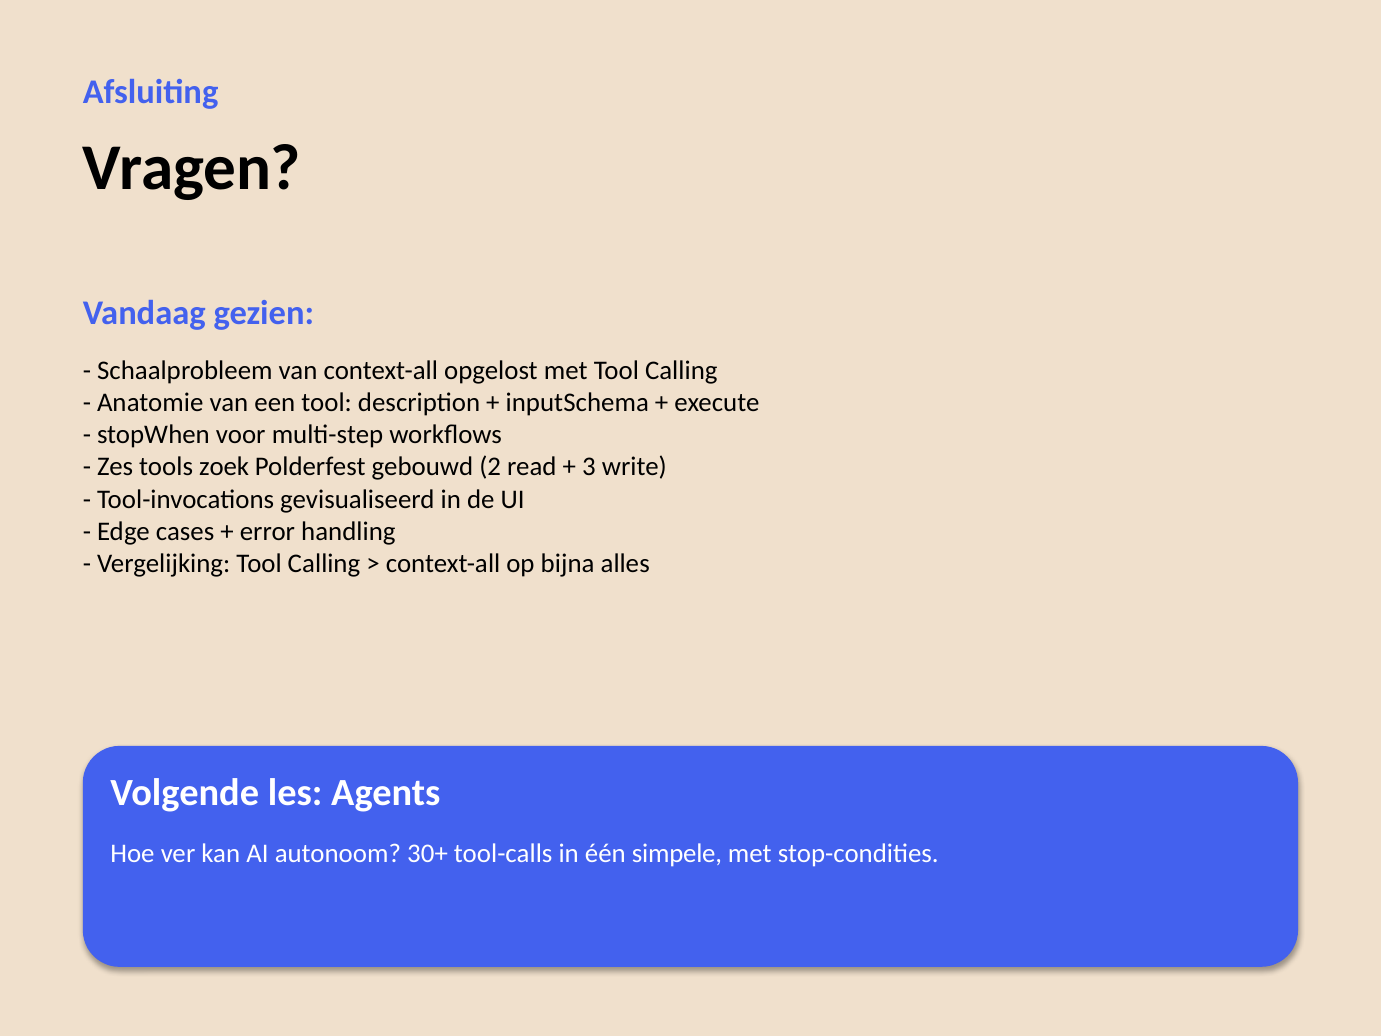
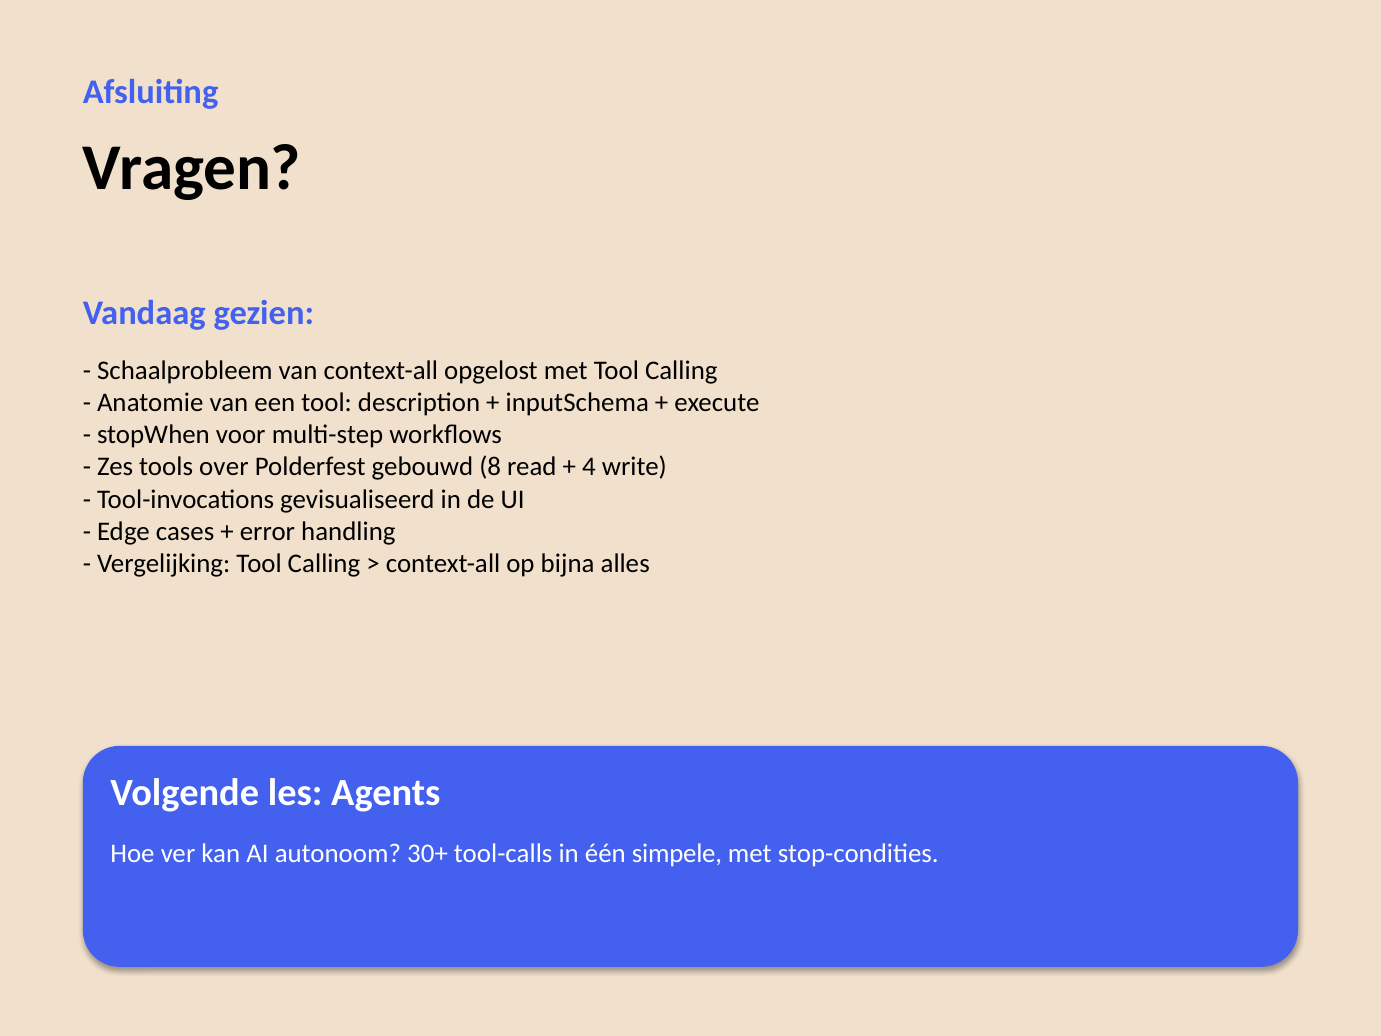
zoek: zoek -> over (224, 467)
2: 2 -> 8 (490, 467)
3: 3 -> 4 (589, 467)
